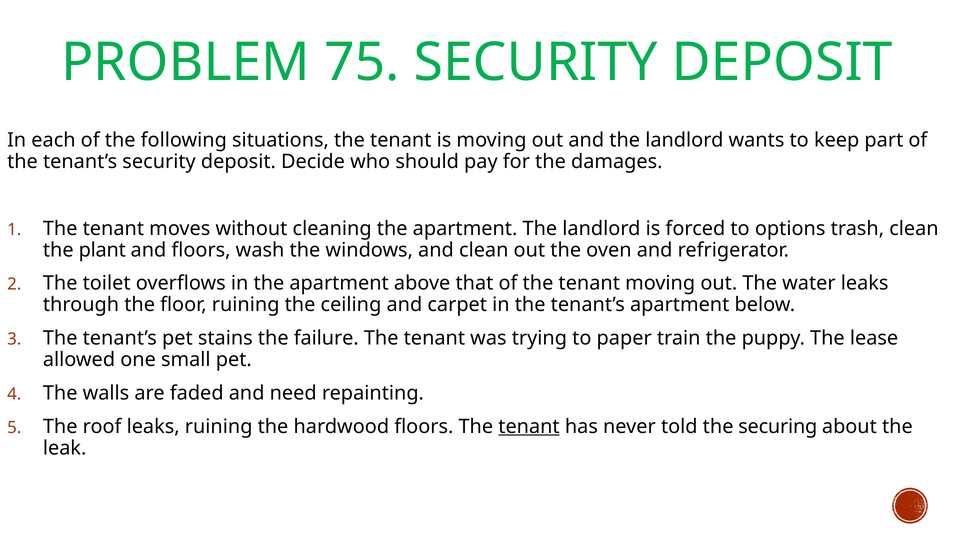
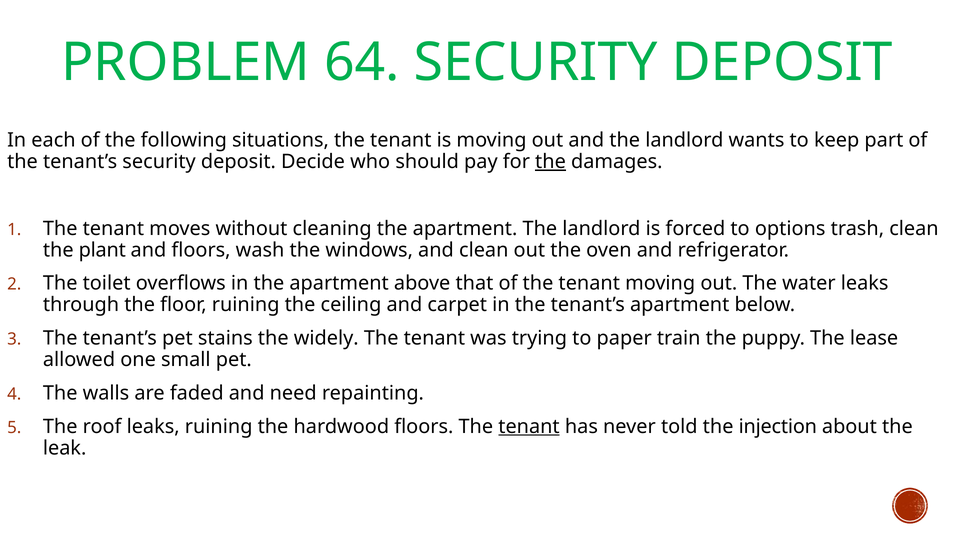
75: 75 -> 64 (362, 63)
the underline: none -> present (550, 162)
failure: failure -> widely (326, 338)
securing: securing -> injection (778, 426)
